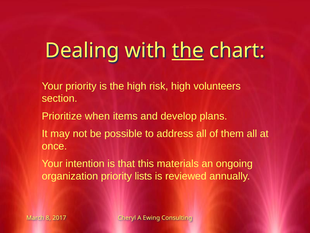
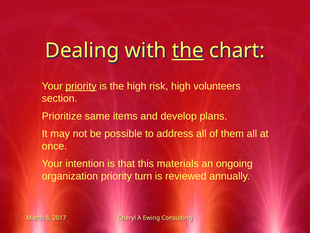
priority underline: none -> present (81, 86)
when: when -> same (97, 116)
lists: lists -> turn (143, 176)
